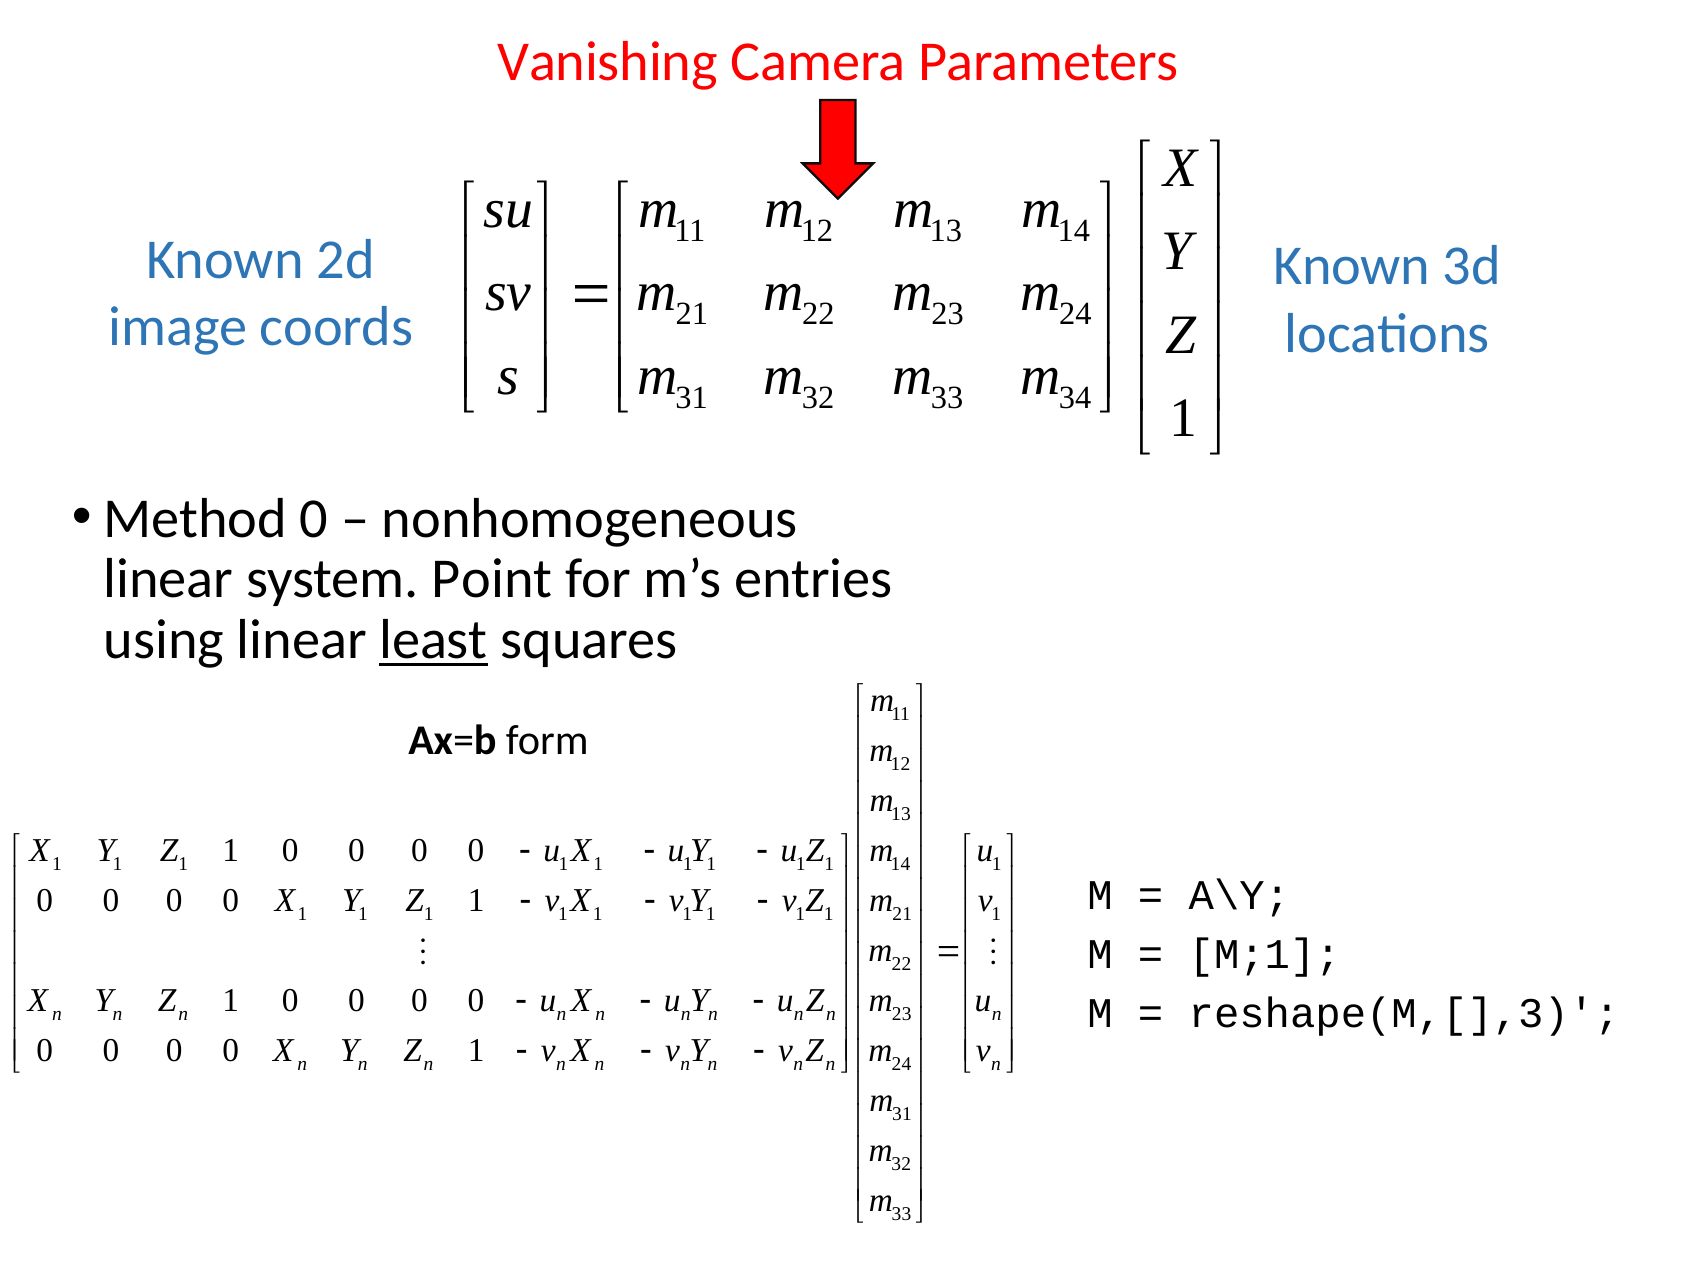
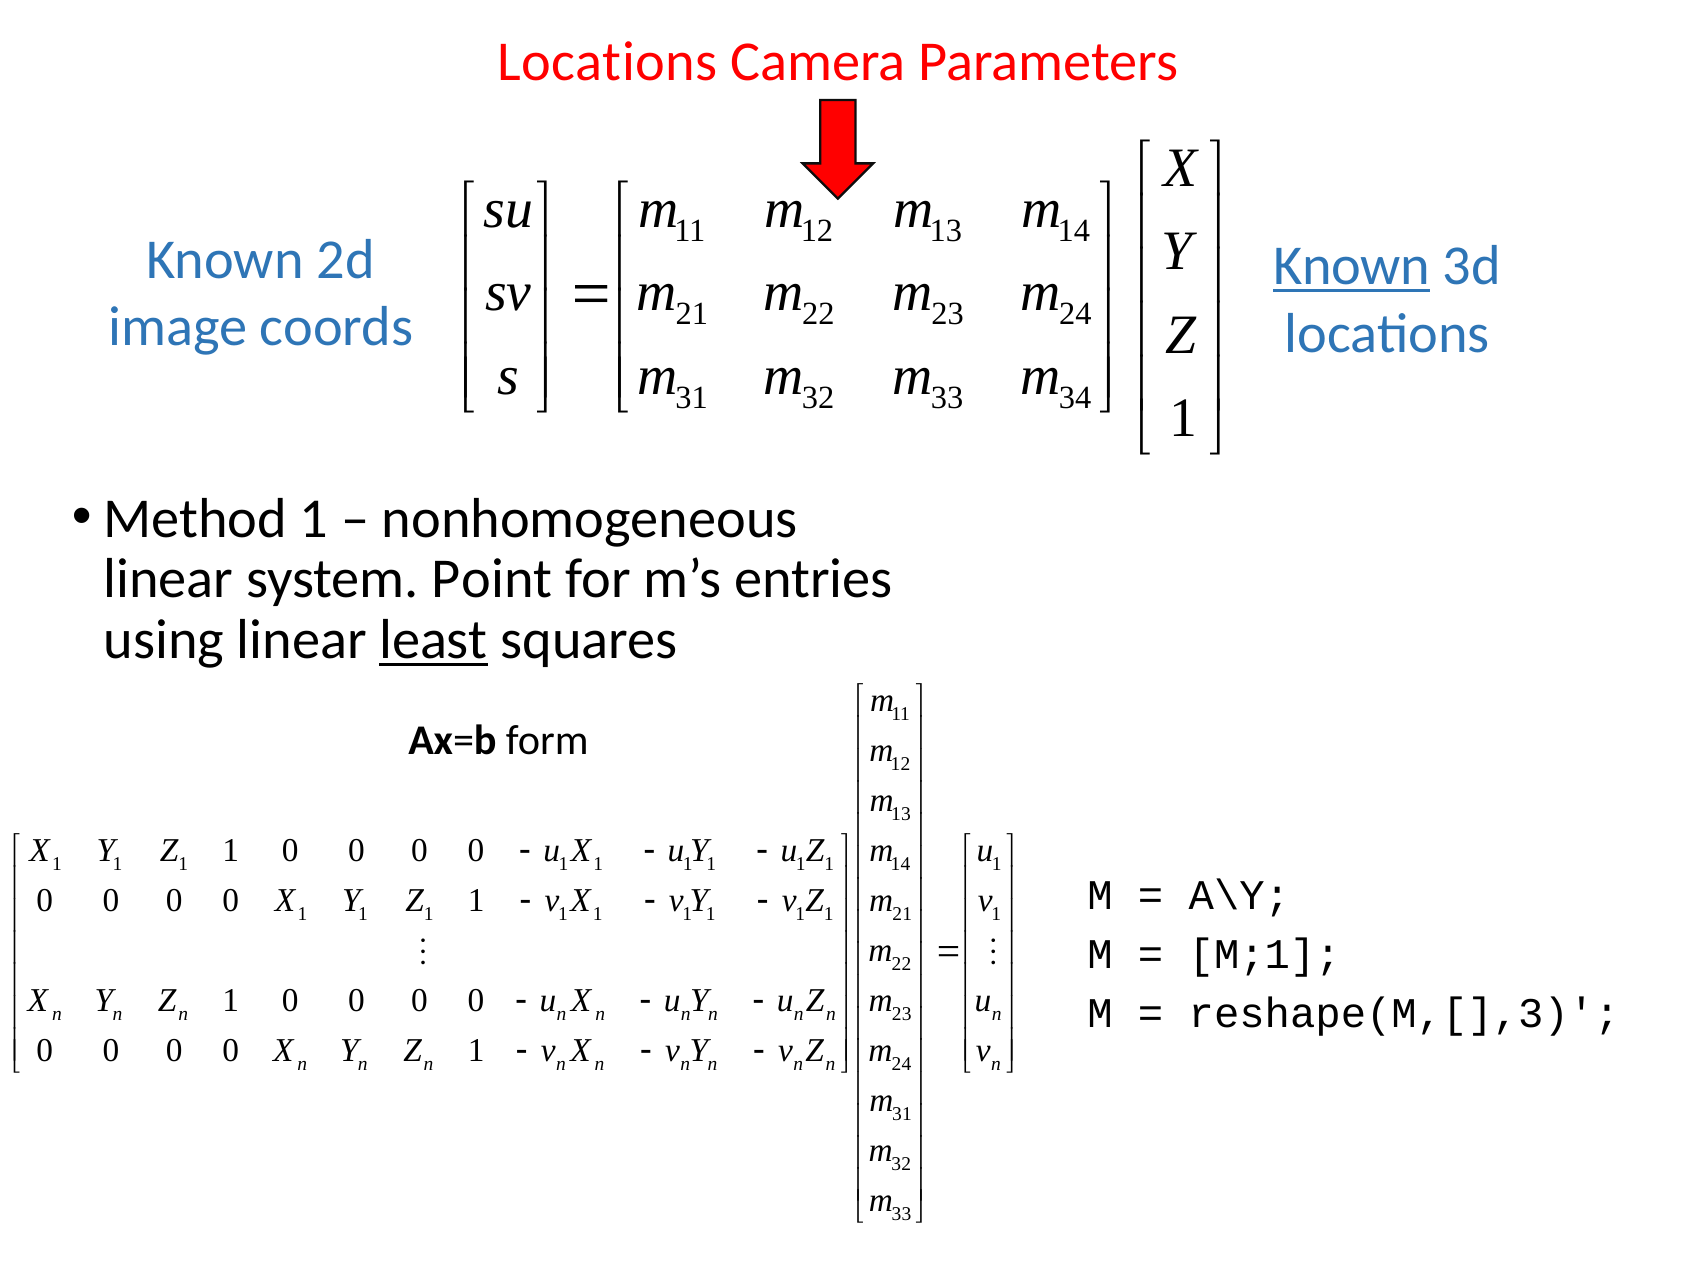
Vanishing: Vanishing -> Locations (607, 62)
Known underline: none -> present (1352, 266)
Method 0: 0 -> 1 (314, 519)
